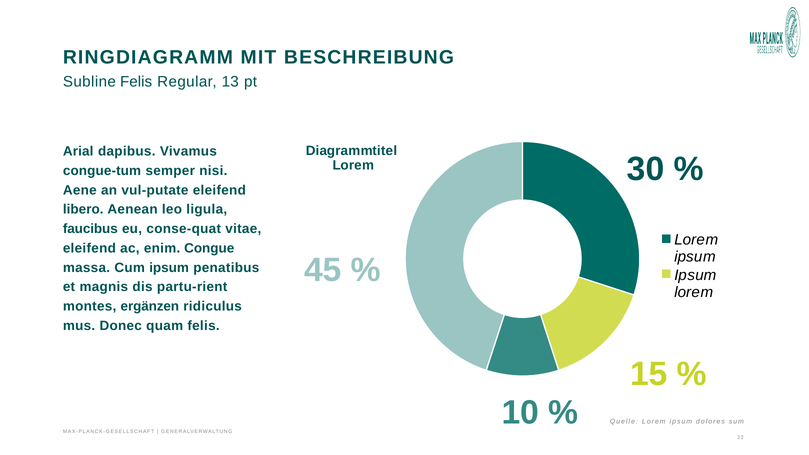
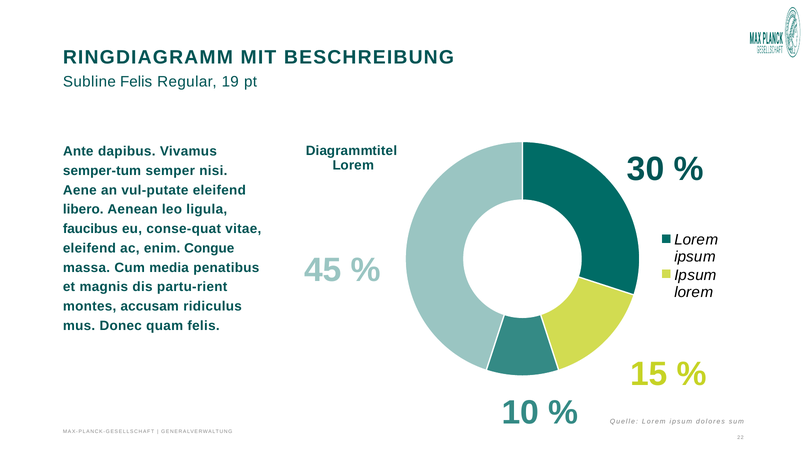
13: 13 -> 19 (230, 82)
Arial: Arial -> Ante (78, 151)
congue-tum: congue-tum -> semper-tum (102, 171)
Cum ipsum: ipsum -> media (169, 268)
ergänzen: ergänzen -> accusam (150, 306)
